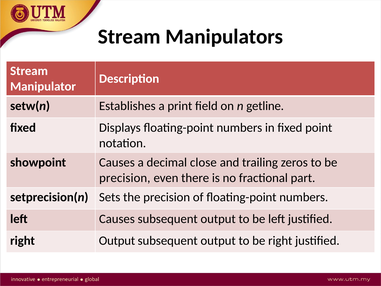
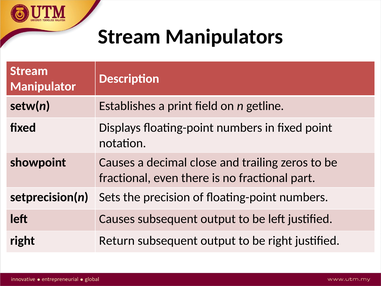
precision: precision -> fractional (125, 178)
right Output: Output -> Return (117, 240)
